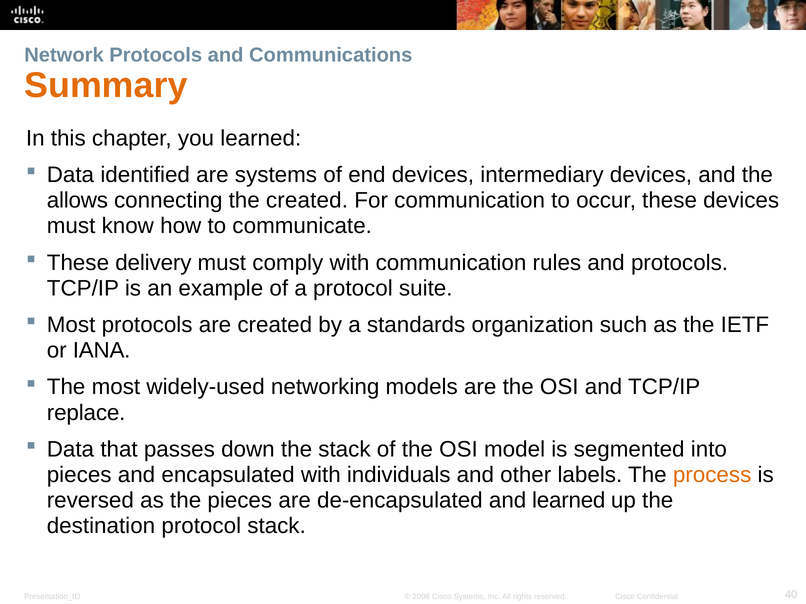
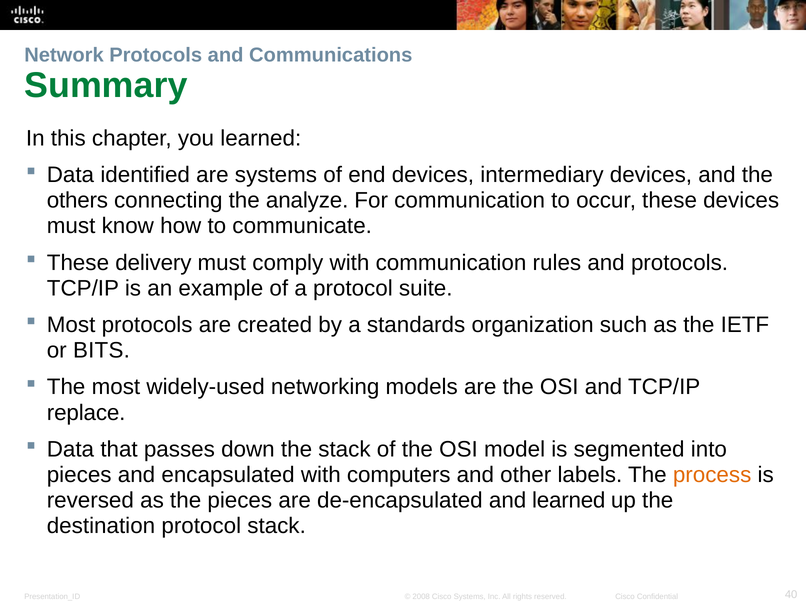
Summary colour: orange -> green (106, 85)
allows: allows -> others (77, 201)
the created: created -> analyze (307, 201)
IANA: IANA -> BITS (101, 351)
individuals: individuals -> computers (399, 475)
